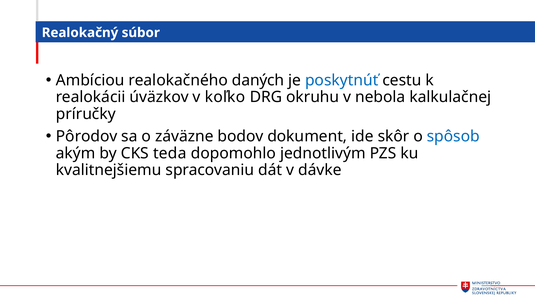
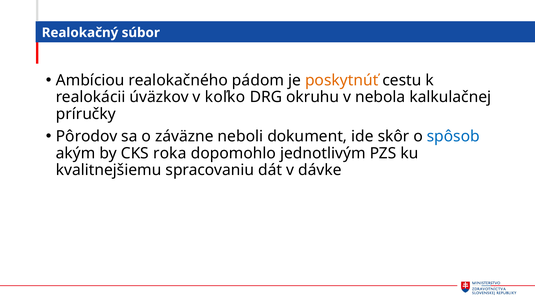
daných: daných -> pádom (258, 80)
poskytnúť colour: blue -> orange (342, 80)
bodov: bodov -> neboli (240, 136)
teda: teda -> roka (170, 153)
